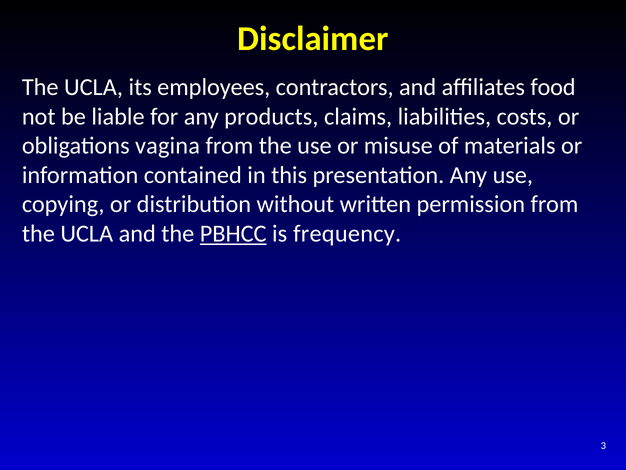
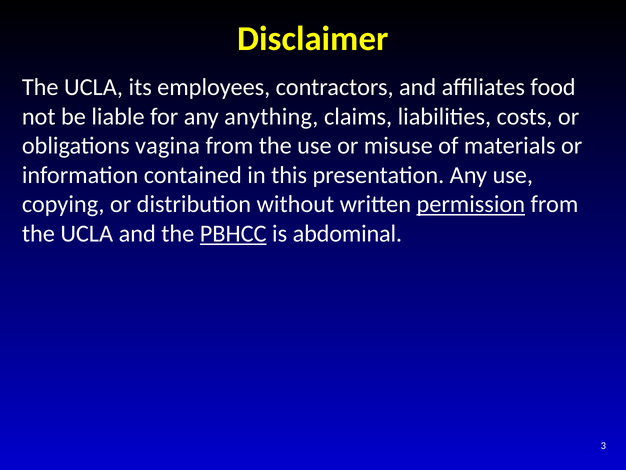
products: products -> anything (271, 116)
permission underline: none -> present (471, 204)
frequency: frequency -> abdominal (347, 233)
